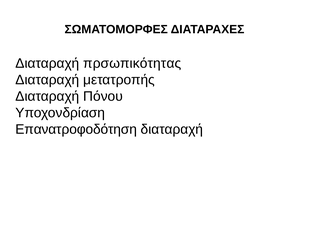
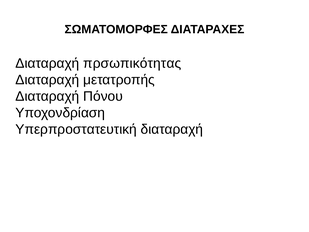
Επανατροφοδότηση: Επανατροφοδότηση -> Υπερπροστατευτική (76, 129)
